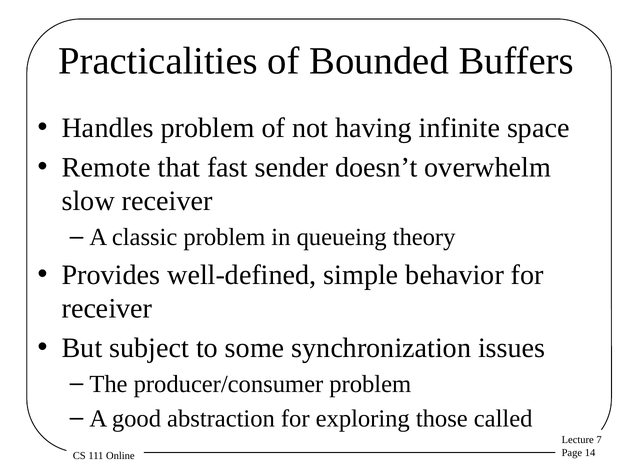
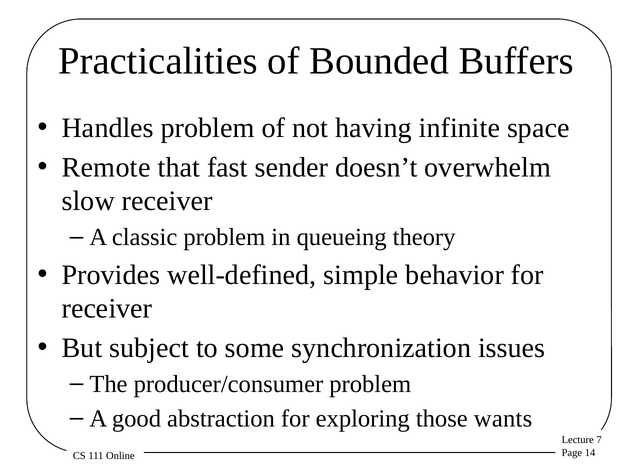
called: called -> wants (503, 419)
